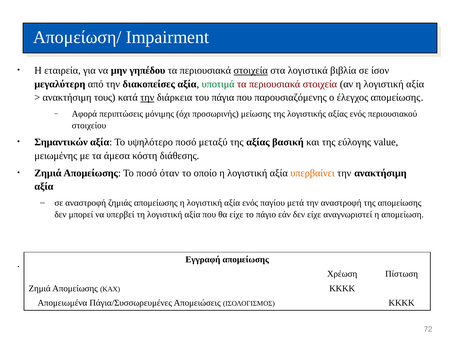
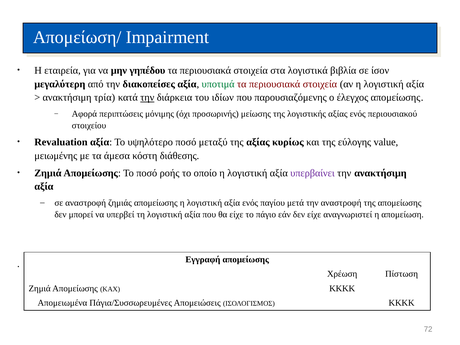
στοιχεία underline: present -> none (251, 71)
τους: τους -> τρία (105, 98)
πάγια: πάγια -> ιδίων (223, 98)
Σημαντικών: Σημαντικών -> Revaluation (61, 142)
βασική: βασική -> κυρίως (288, 142)
όταν: όταν -> ροής (170, 173)
υπερβαίνει colour: orange -> purple (313, 173)
